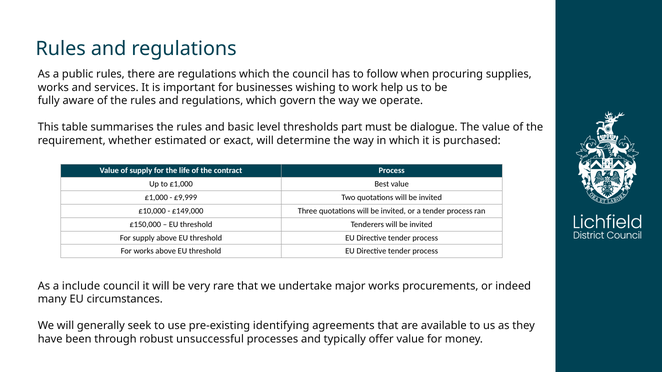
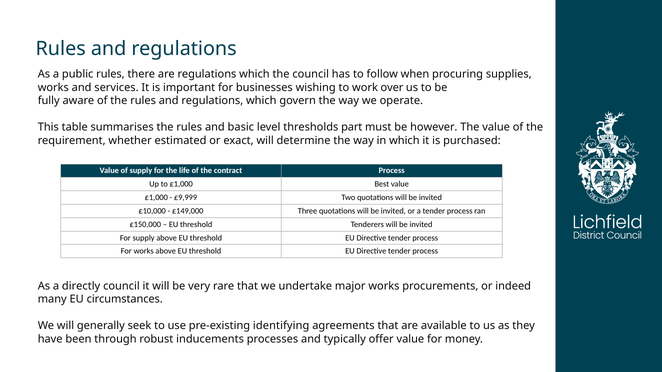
help: help -> over (392, 88)
dialogue: dialogue -> however (434, 127)
include: include -> directly (81, 286)
unsuccessful: unsuccessful -> inducements (210, 339)
